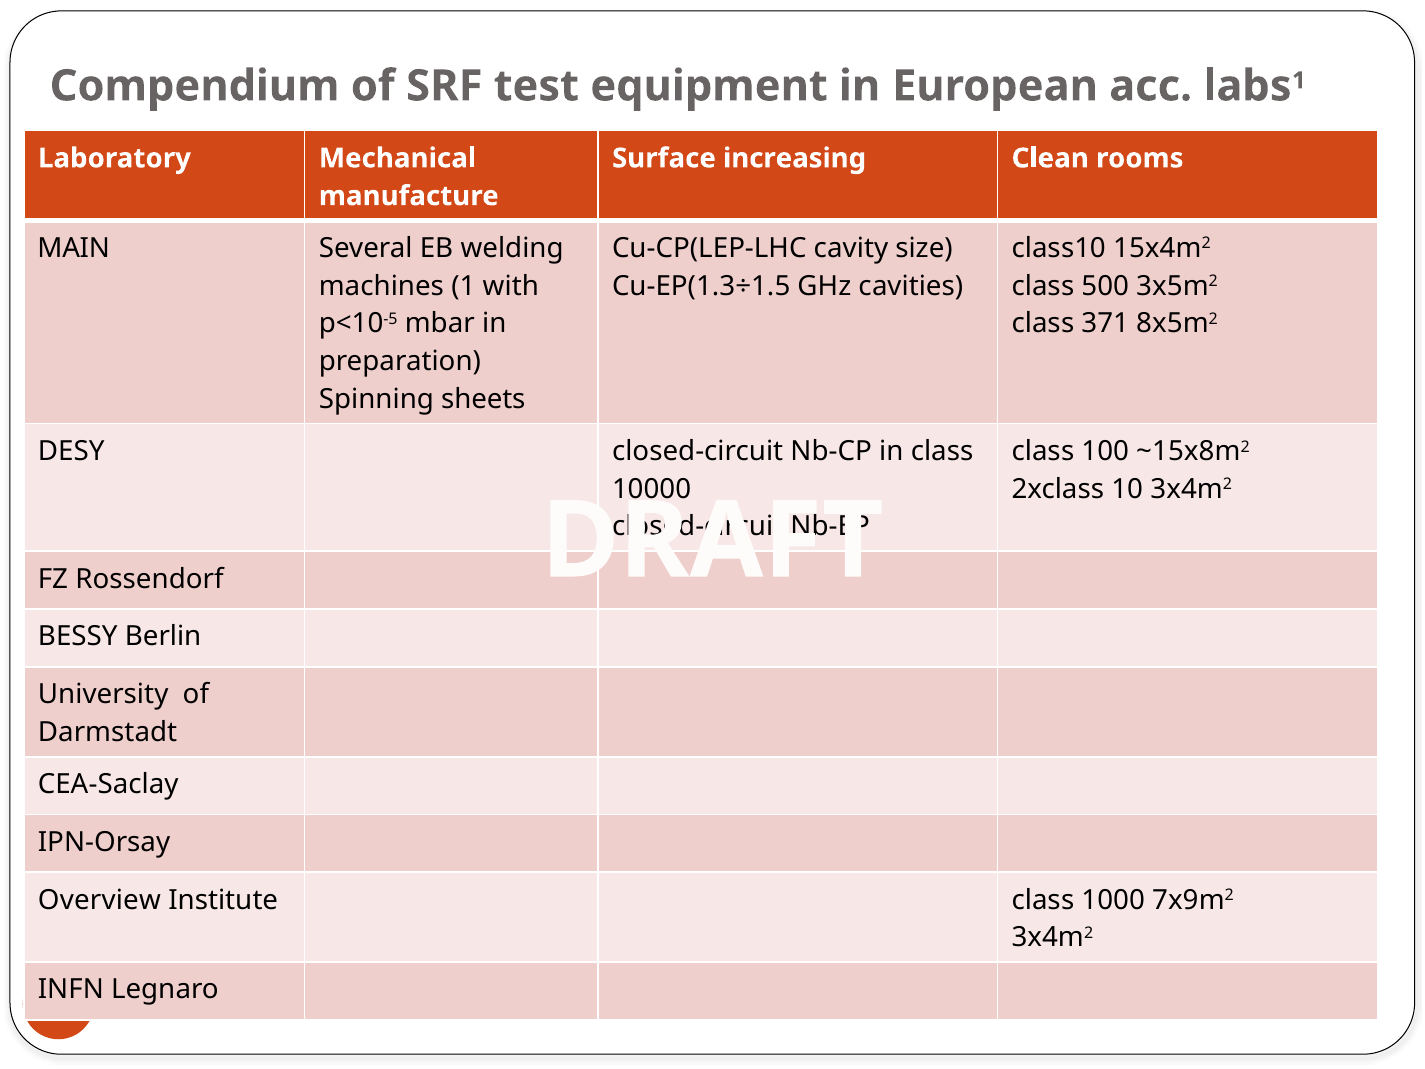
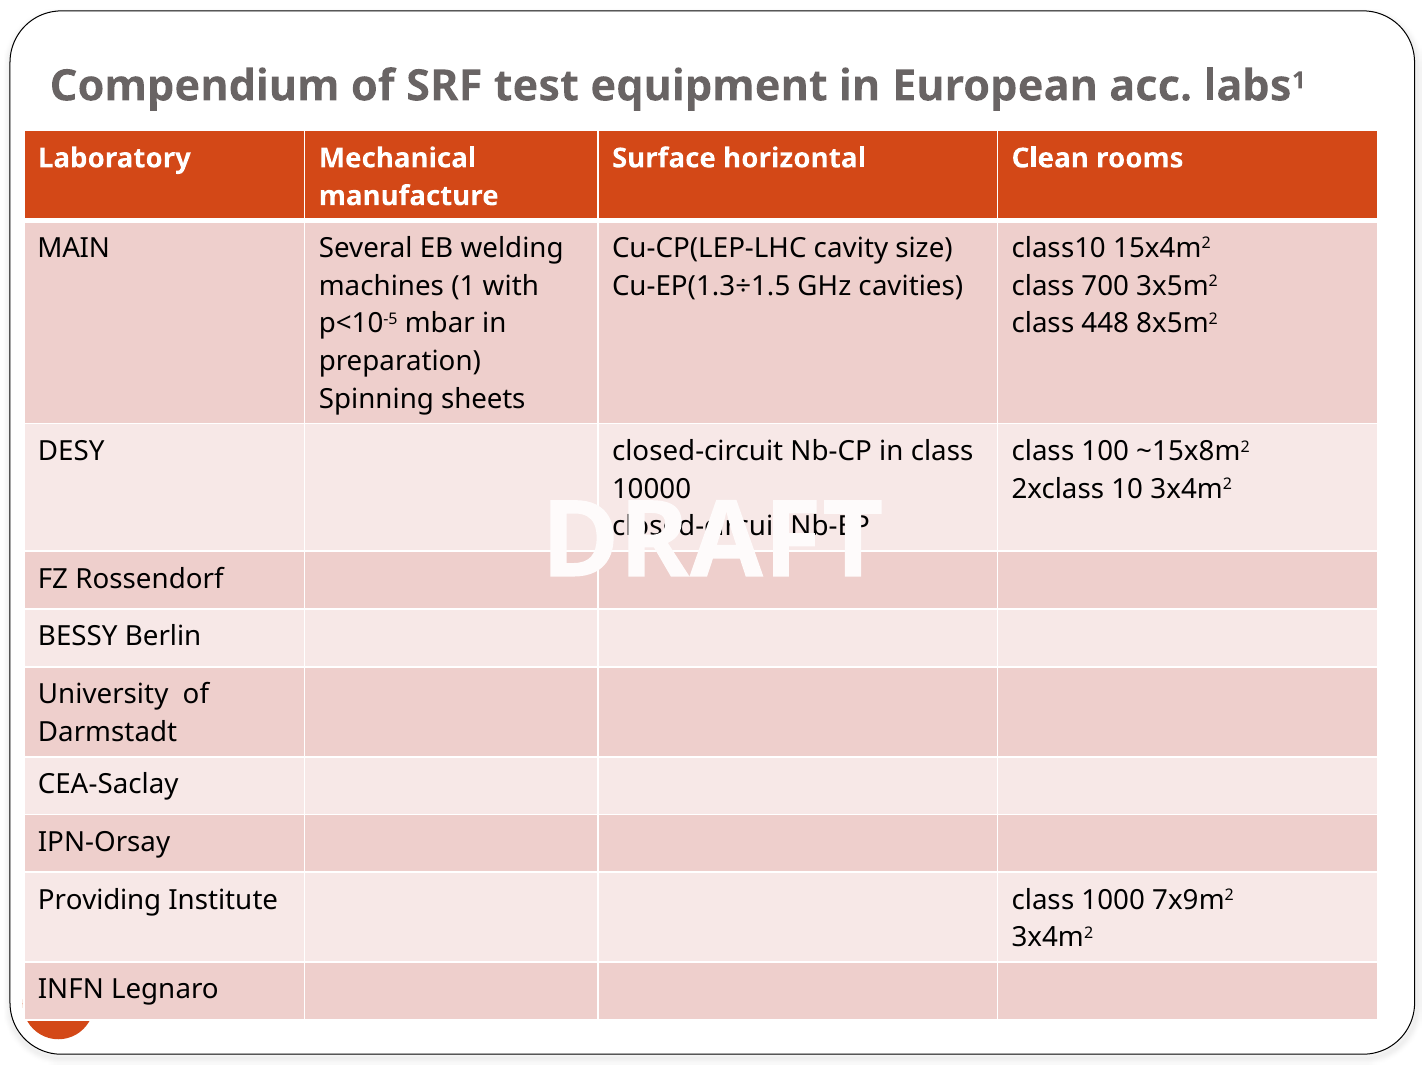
increasing: increasing -> horizontal (794, 158)
500: 500 -> 700 (1105, 286)
371: 371 -> 448 (1105, 324)
Overview: Overview -> Providing (100, 900)
